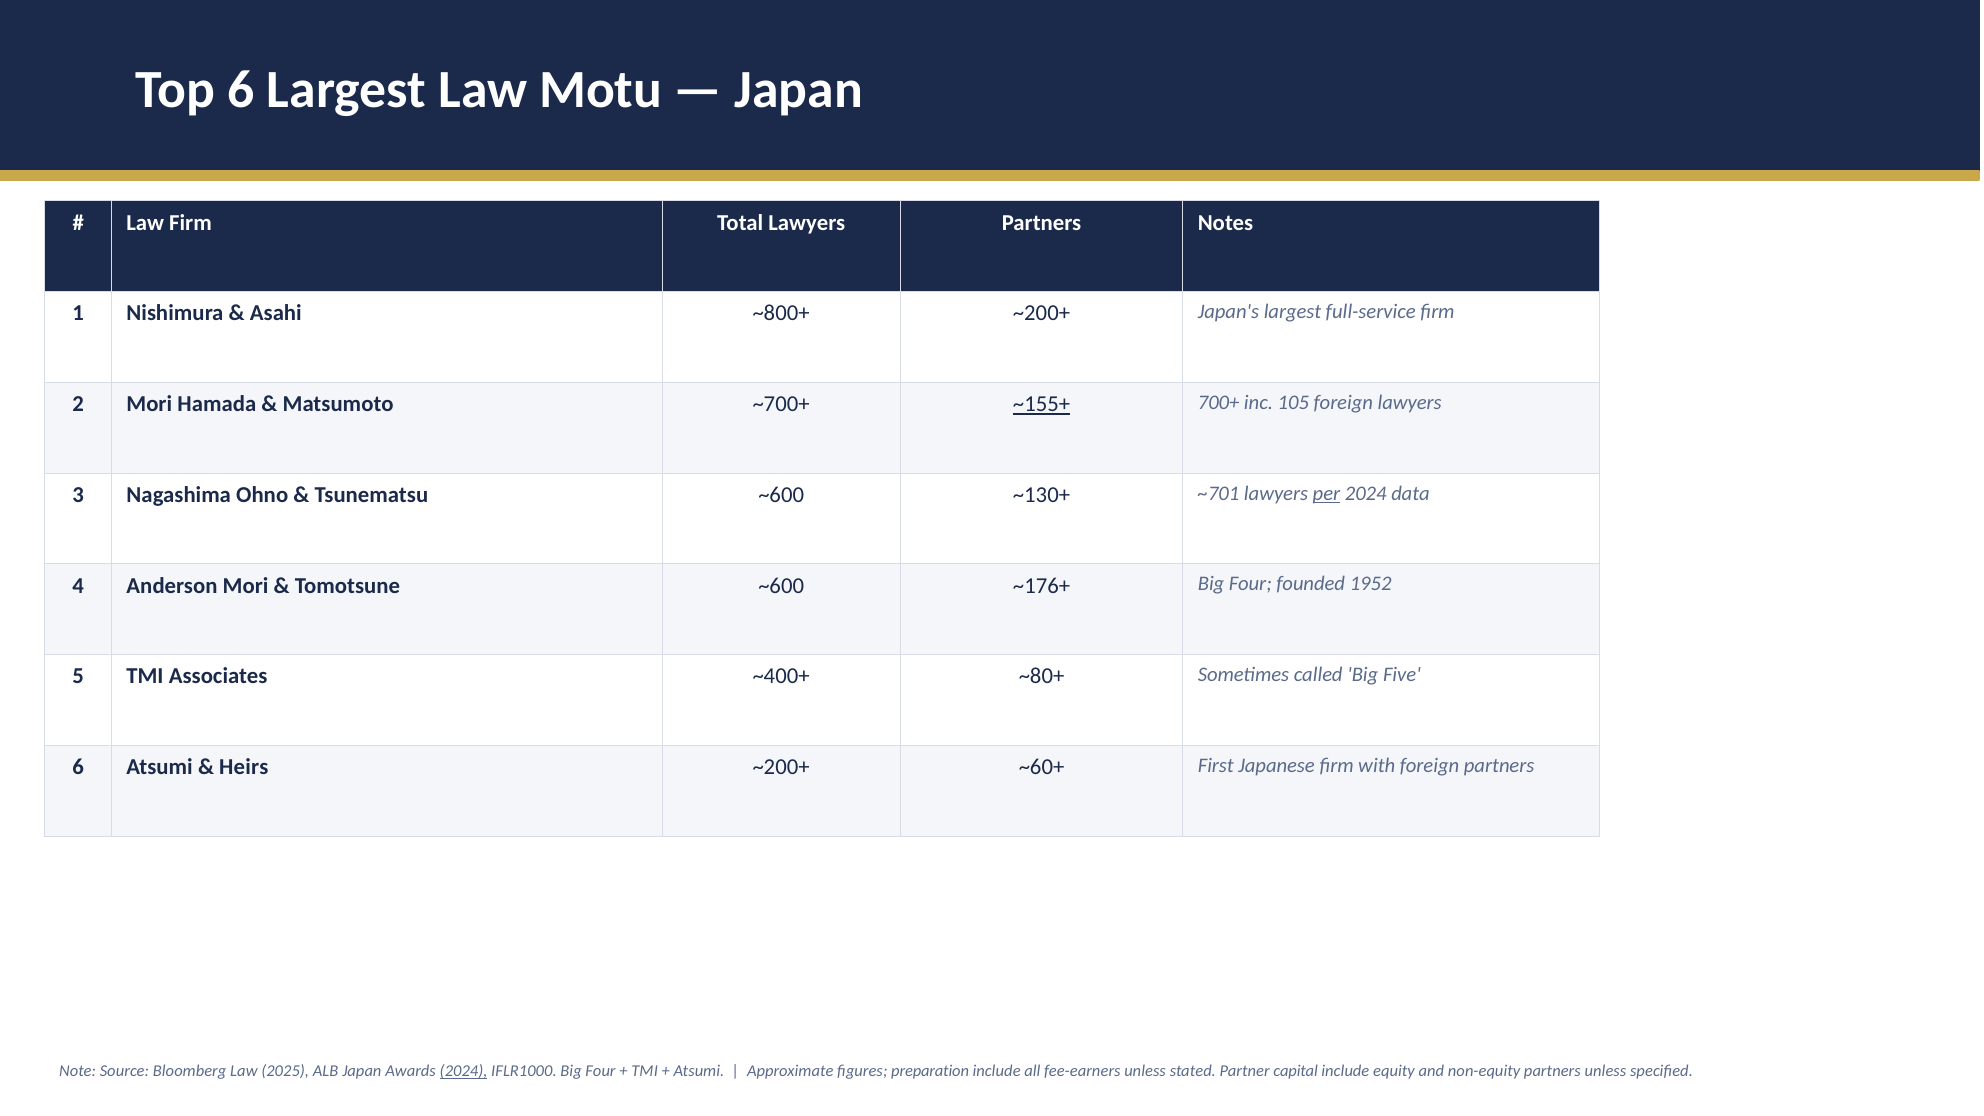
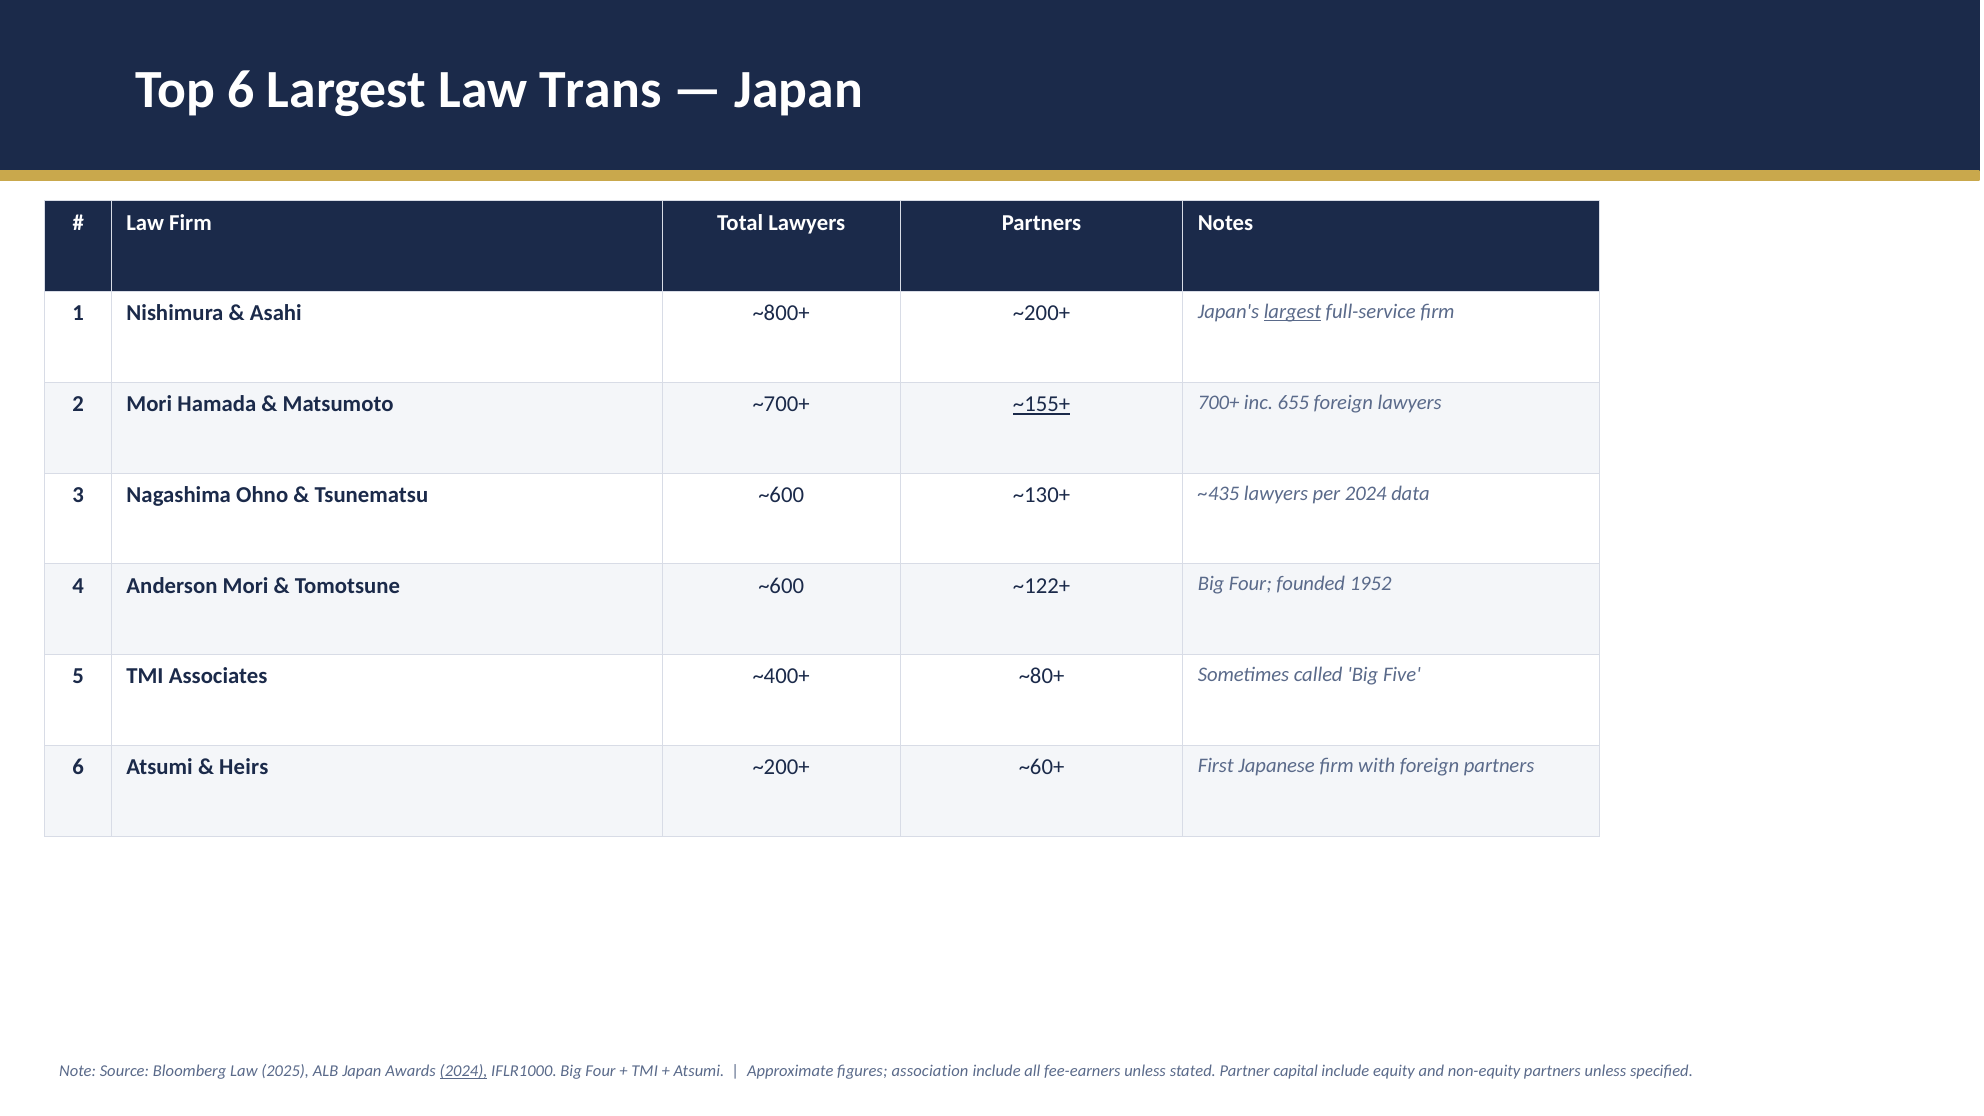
Motu: Motu -> Trans (600, 89)
largest underline: none -> present (1293, 312)
105: 105 -> 655 (1293, 403)
~701: ~701 -> ~435 (1219, 493)
per underline: present -> none (1326, 493)
~176+: ~176+ -> ~122+ (1042, 586)
preparation: preparation -> association (930, 1071)
